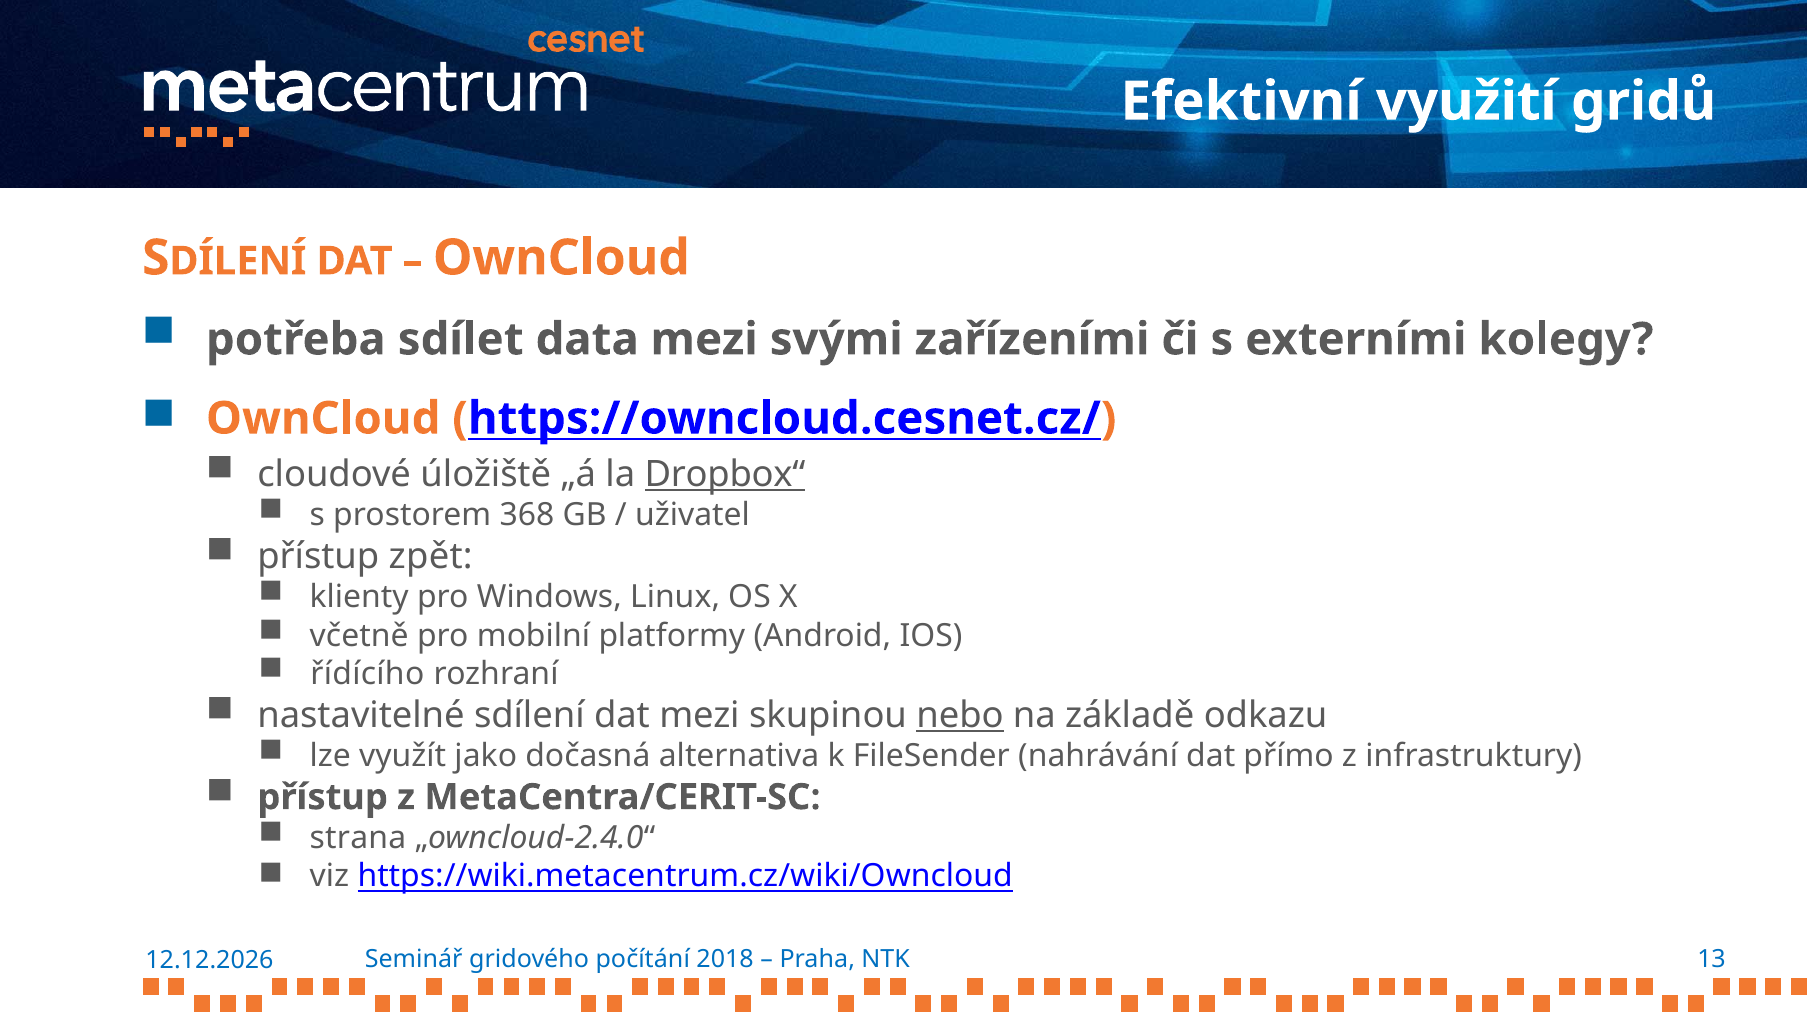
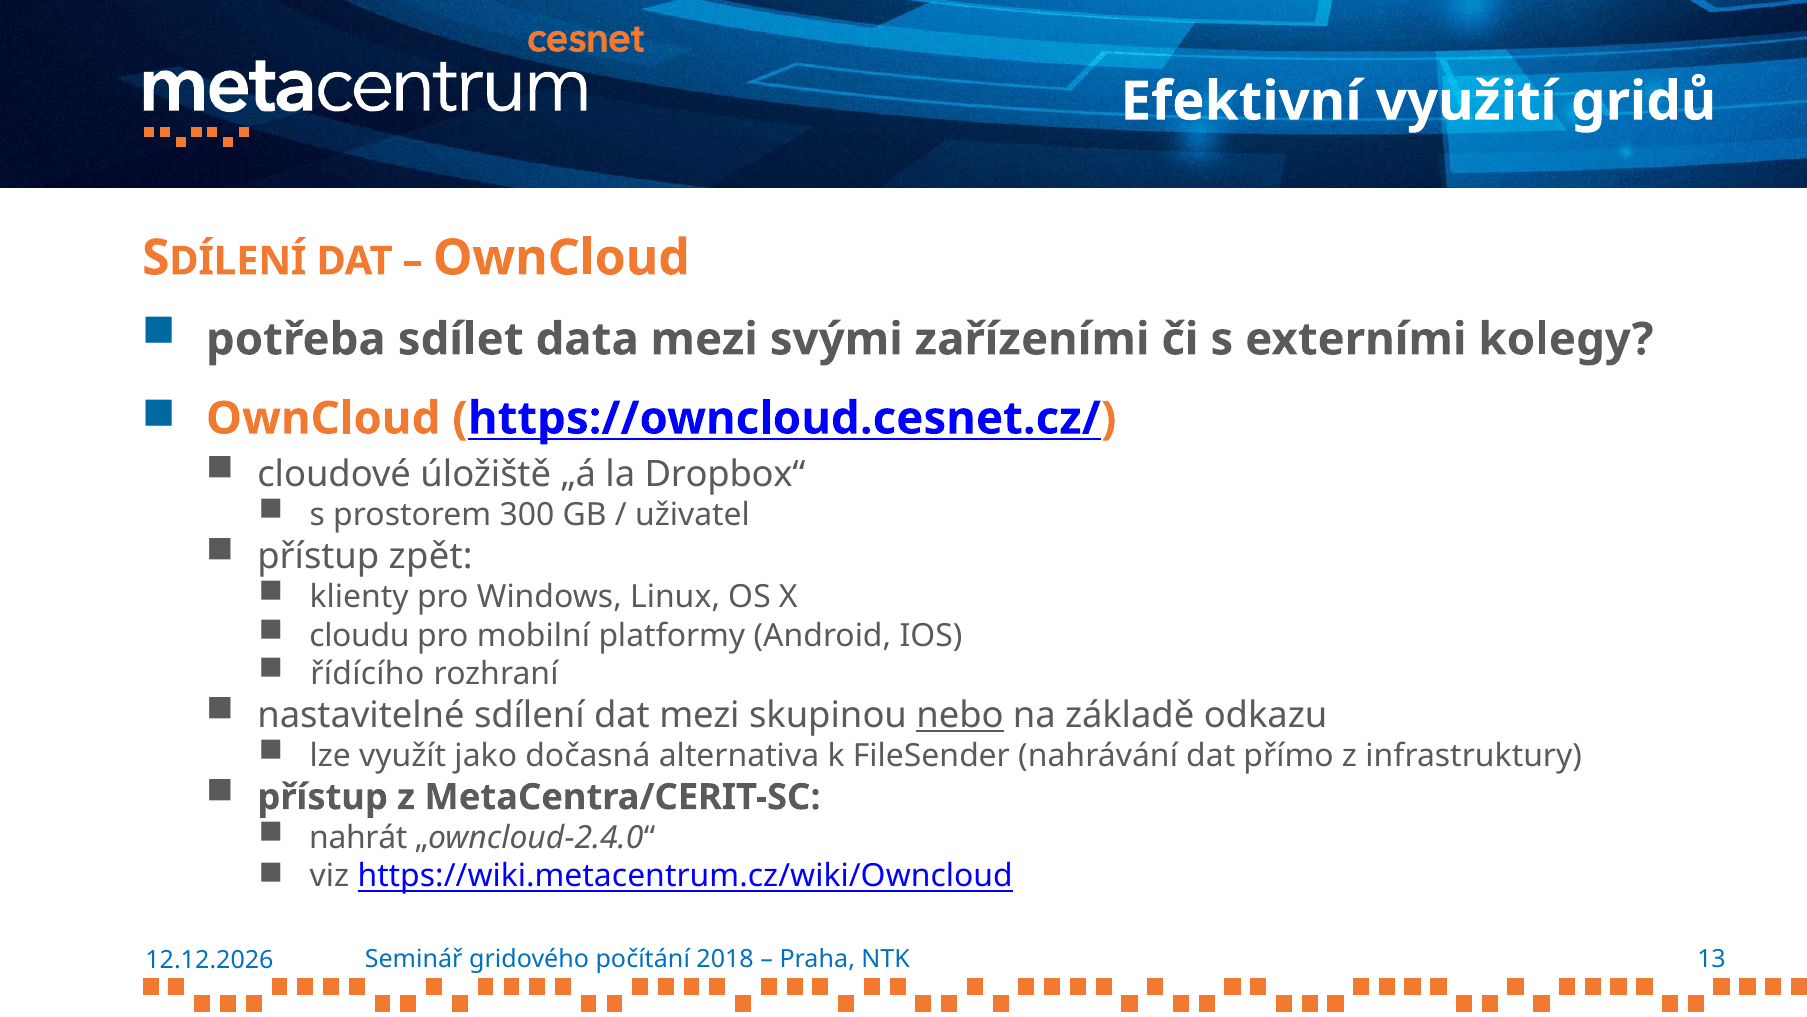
Dropbox“ underline: present -> none (725, 474)
368: 368 -> 300 (527, 515)
včetně: včetně -> cloudu (359, 635)
strana: strana -> nahrát (358, 837)
